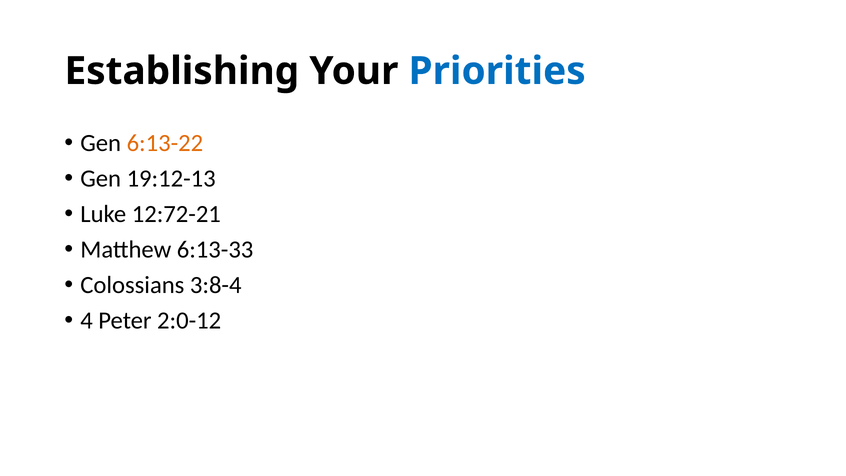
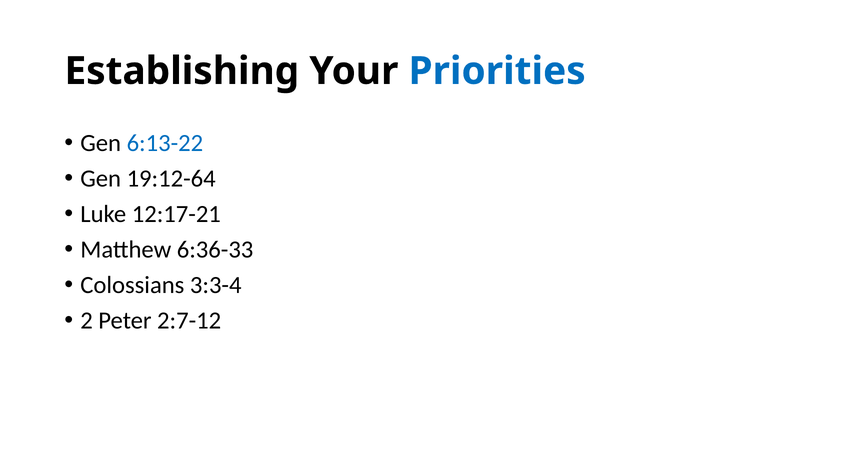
6:13-22 colour: orange -> blue (165, 143)
19:12-13: 19:12-13 -> 19:12-64 (171, 179)
12:72-21: 12:72-21 -> 12:17-21 (176, 214)
6:13-33: 6:13-33 -> 6:36-33 (215, 249)
3:8-4: 3:8-4 -> 3:3-4 (216, 285)
4: 4 -> 2 (87, 320)
2:0-12: 2:0-12 -> 2:7-12 (189, 320)
